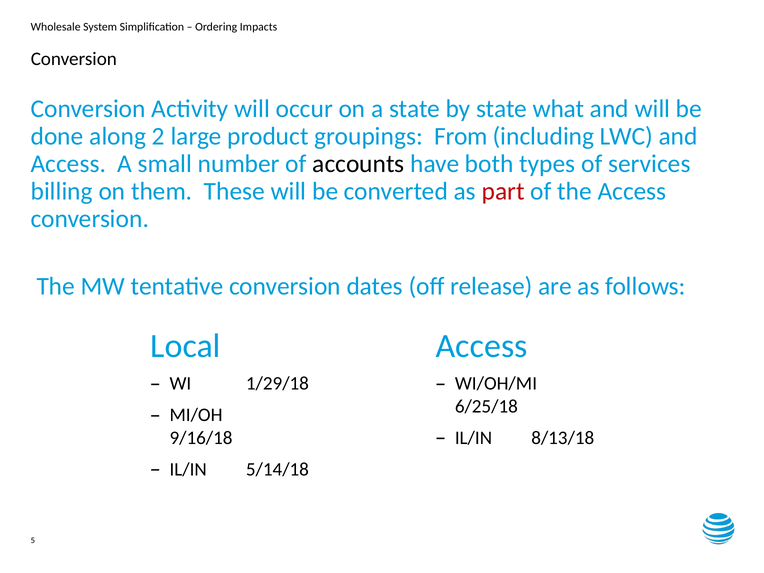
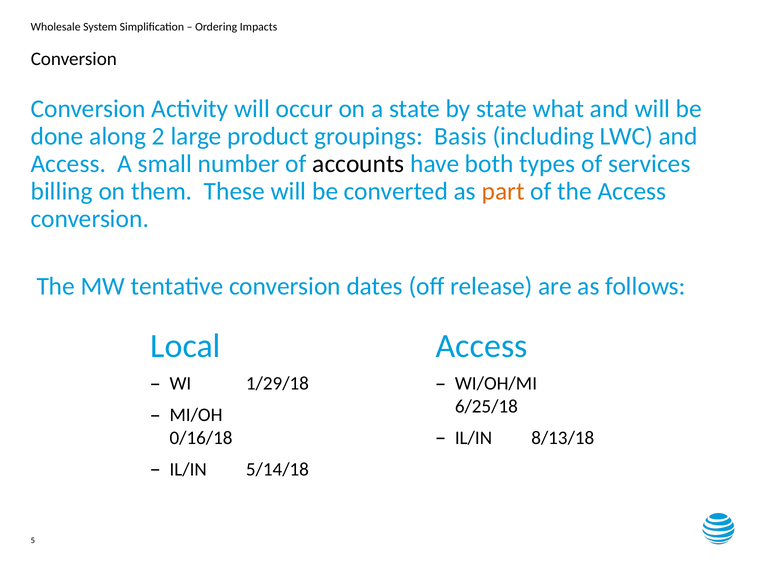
From: From -> Basis (461, 136)
part colour: red -> orange (503, 191)
9/16/18: 9/16/18 -> 0/16/18 (201, 438)
